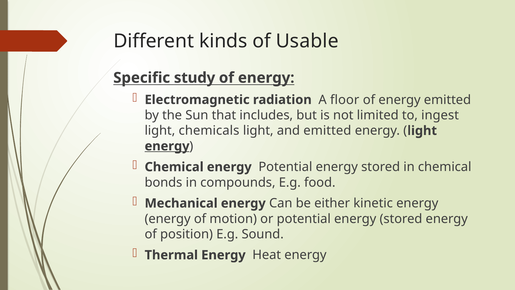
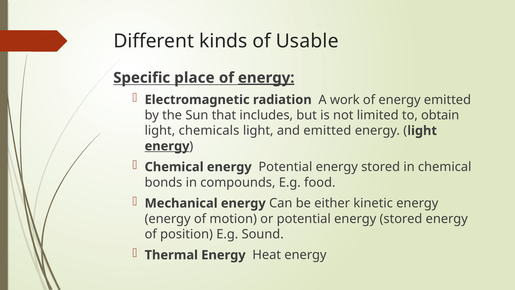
study: study -> place (194, 78)
energy underline: none -> present (266, 78)
floor: floor -> work (345, 100)
ingest: ingest -> obtain (440, 115)
